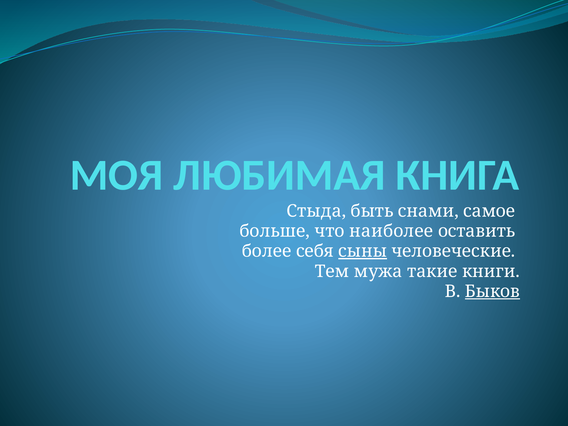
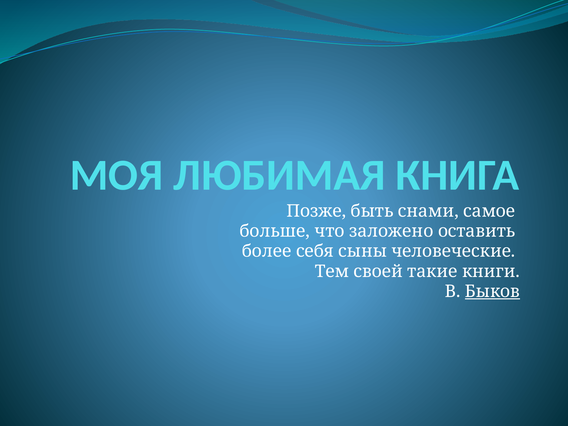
Стыда: Стыда -> Позже (316, 211)
наиболее: наиболее -> заложено (391, 231)
сыны underline: present -> none (363, 251)
мужа: мужа -> своей (378, 271)
